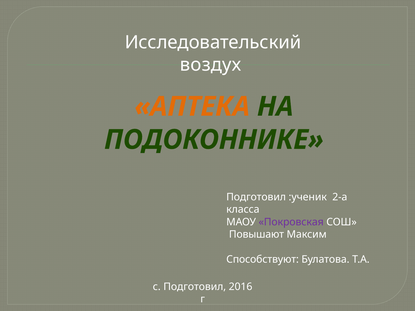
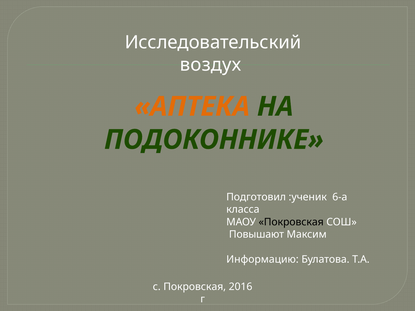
2-а: 2-а -> 6-а (340, 197)
Покровская colour: purple -> black (291, 222)
Способствуют: Способствуют -> Информацию (262, 260)
с Подготовил: Подготовил -> Покровская (195, 287)
